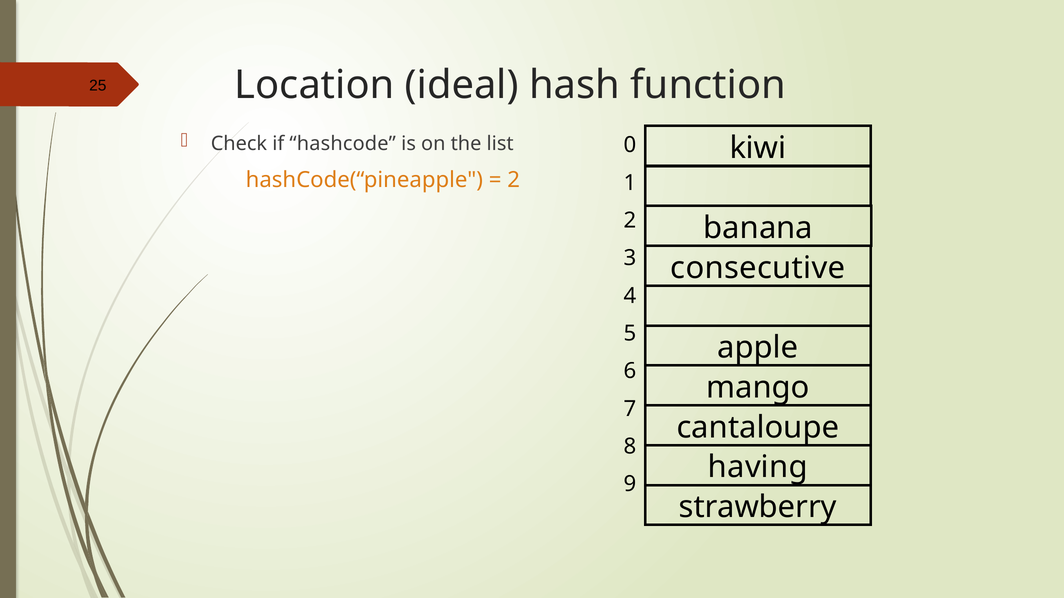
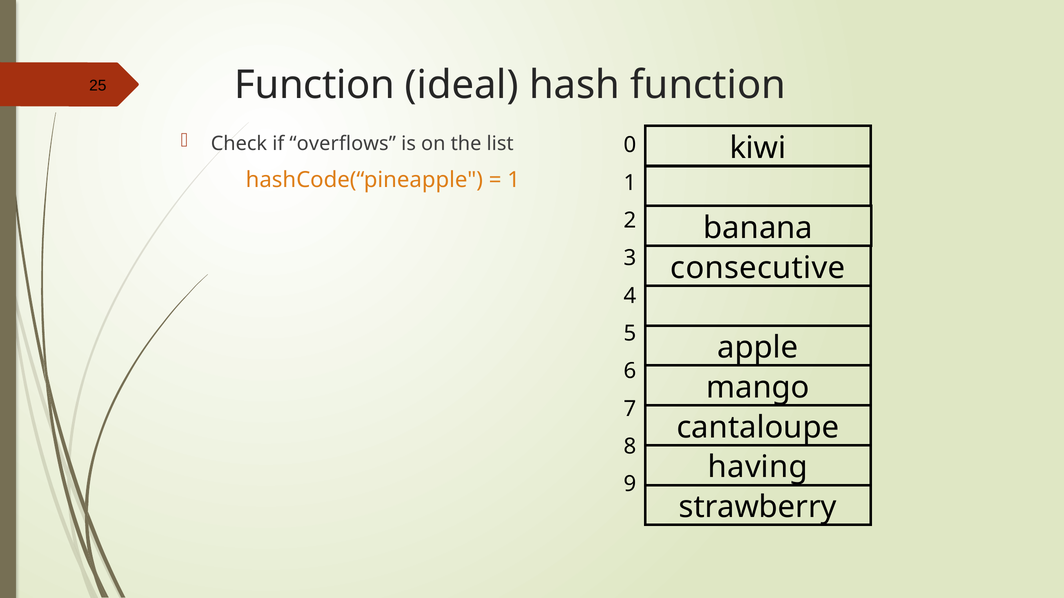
25 Location: Location -> Function (315, 85)
hashcode: hashcode -> overflows (343, 144)
2: 2 -> 1 (514, 180)
